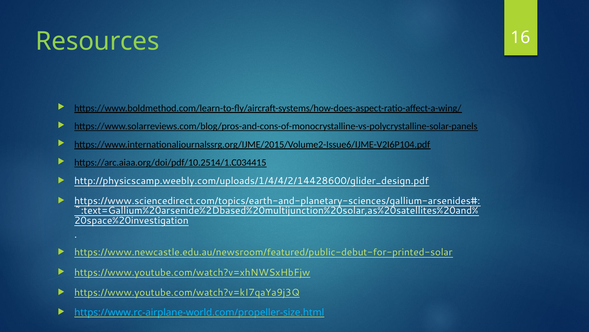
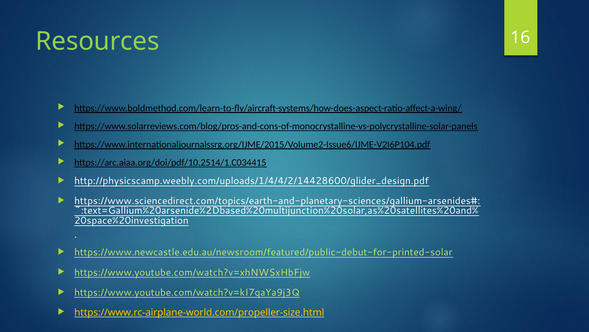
https://www.rc-airplane-world.com/propeller-size.html colour: light blue -> yellow (199, 312)
